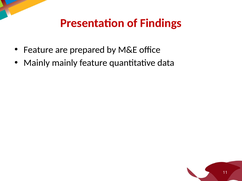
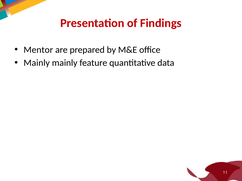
Feature: Feature -> Mentor (38, 50)
